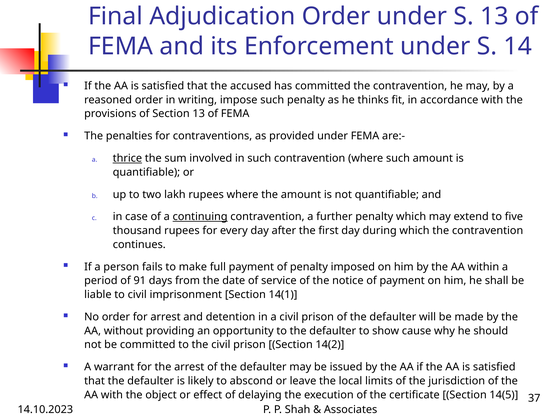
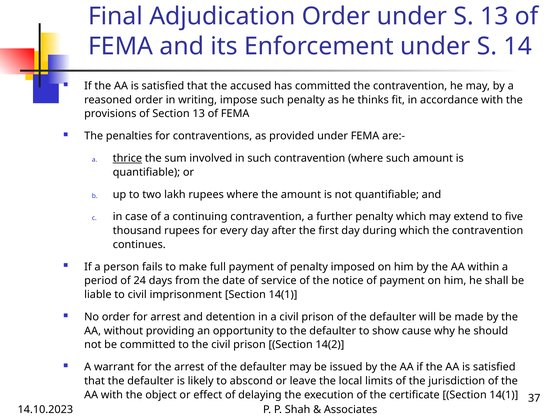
continuing underline: present -> none (200, 217)
91: 91 -> 24 (140, 281)
certificate Section 14(5: 14(5 -> 14(1 (504, 395)
